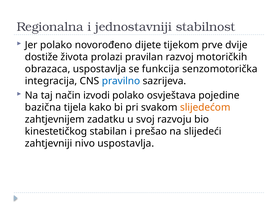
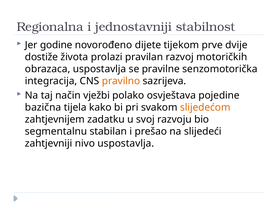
Jer polako: polako -> godine (56, 45)
funkcija: funkcija -> pravilne (161, 69)
pravilno colour: blue -> orange (121, 81)
izvodi: izvodi -> vježbi (97, 96)
kinestetičkog: kinestetičkog -> segmentalnu (56, 132)
